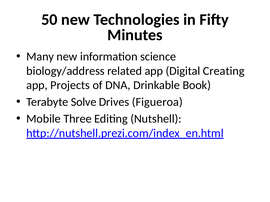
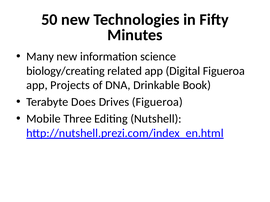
biology/address: biology/address -> biology/creating (66, 71)
Digital Creating: Creating -> Figueroa (224, 71)
Solve: Solve -> Does (84, 102)
